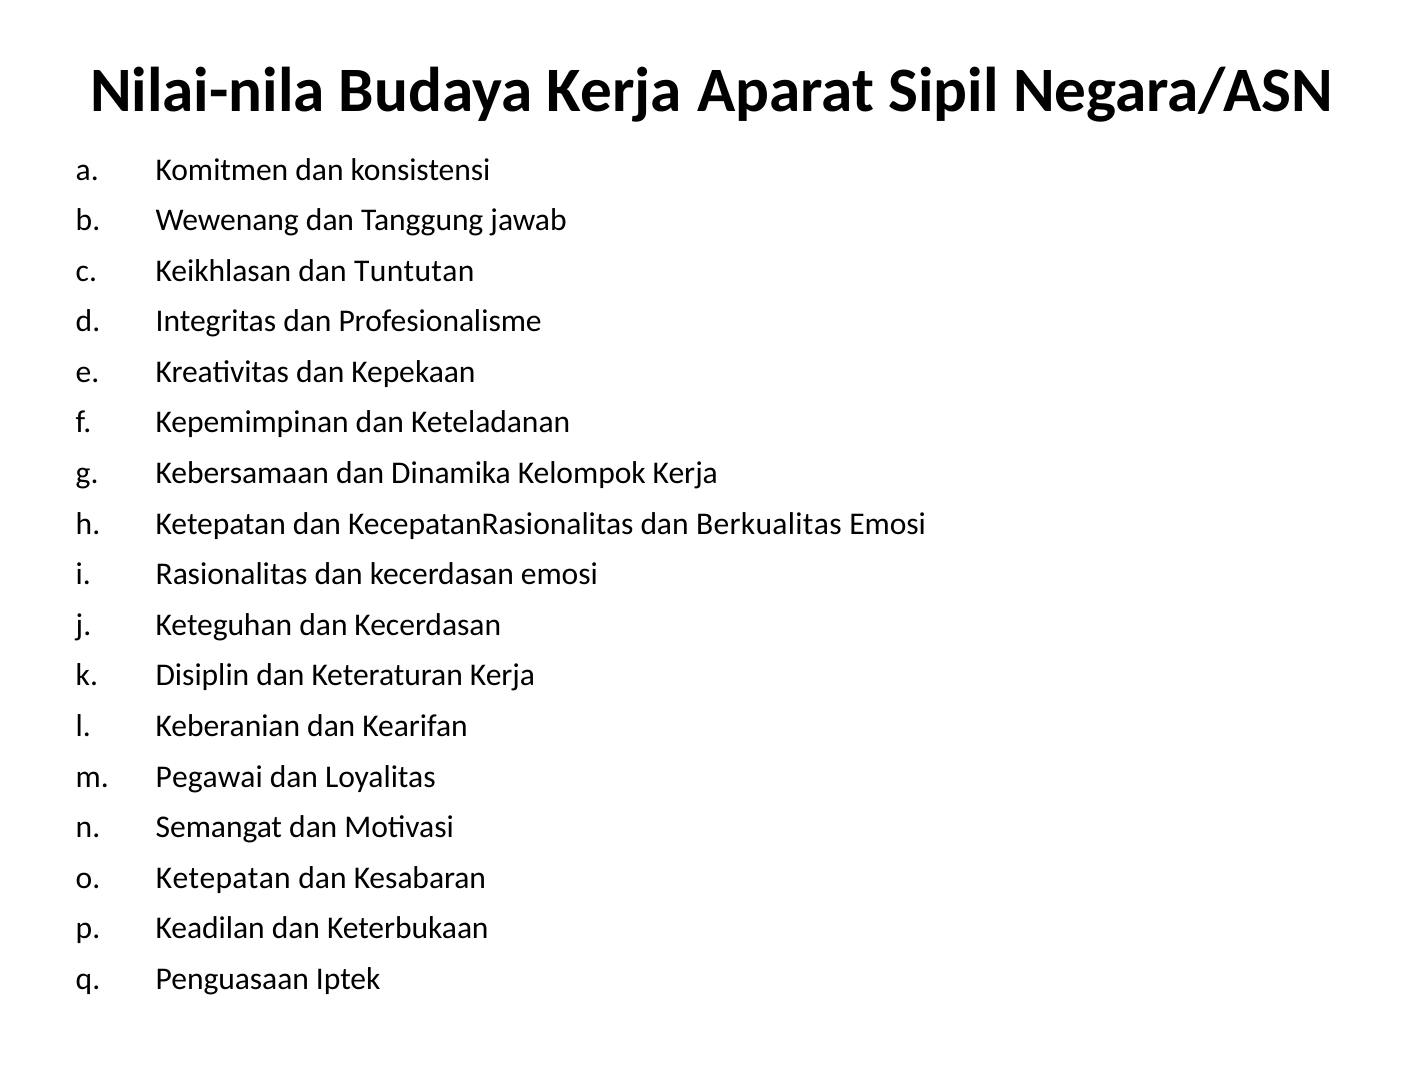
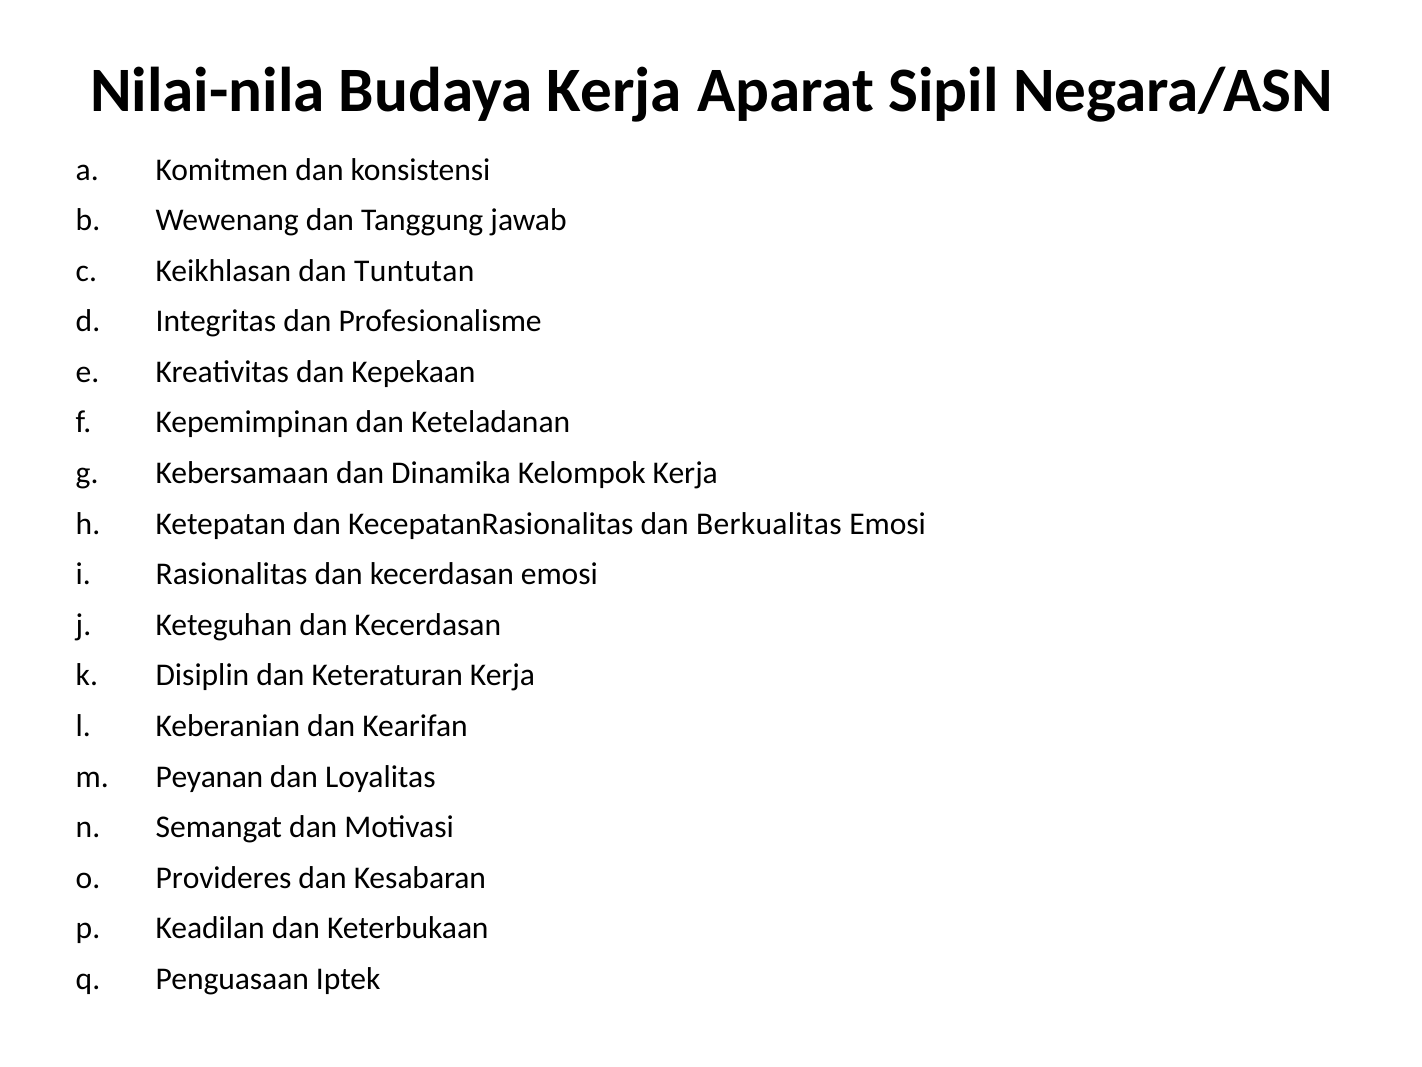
Pegawai: Pegawai -> Peyanan (209, 776)
Ketepatan: Ketepatan -> Provideres (224, 877)
